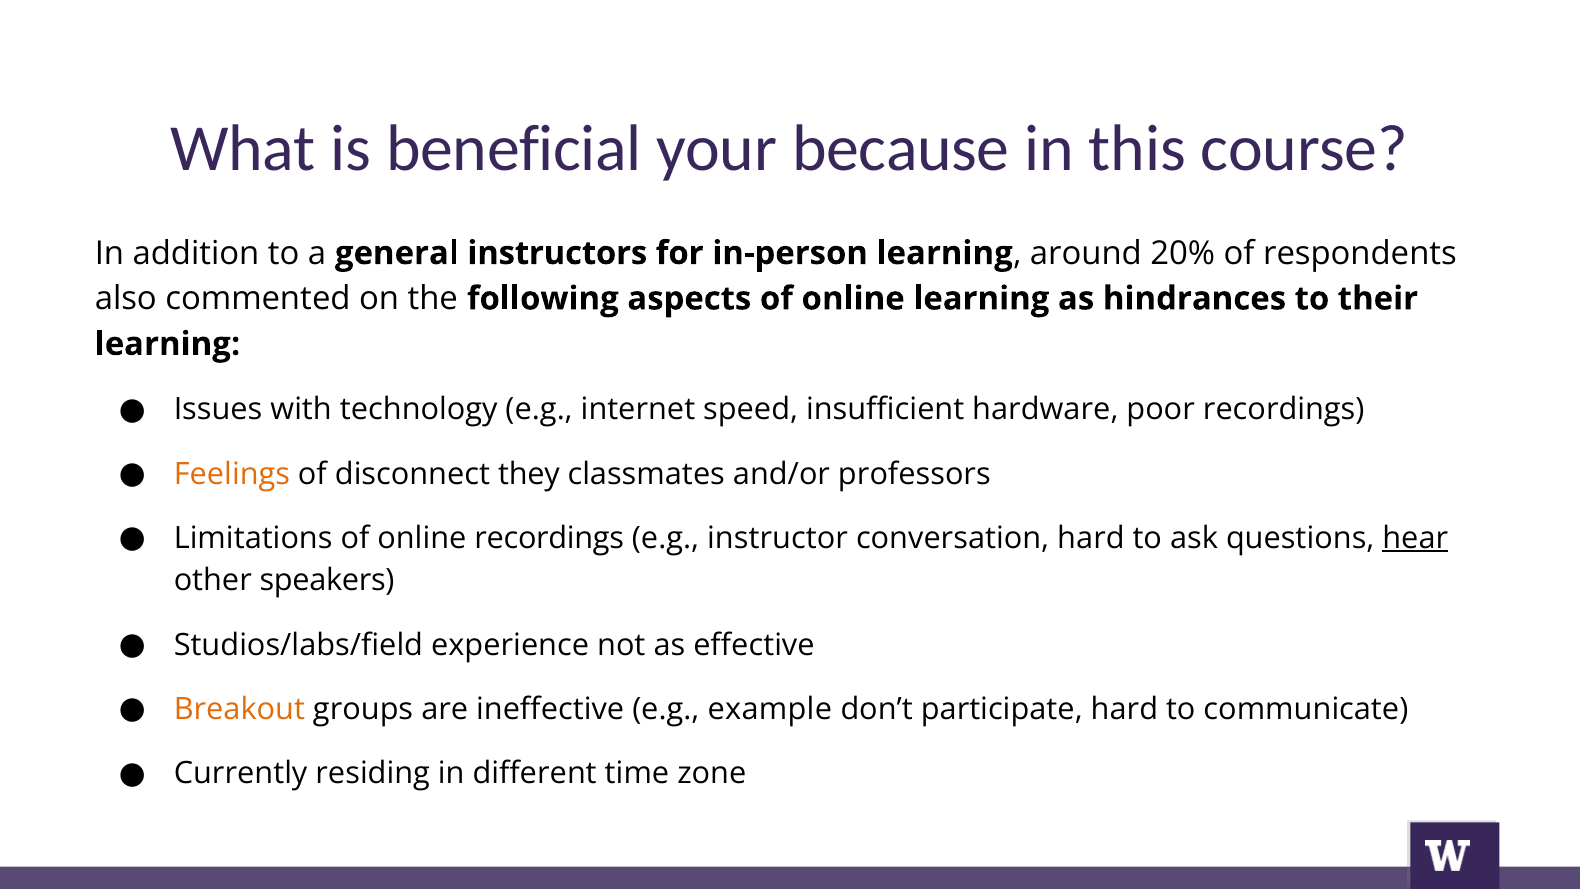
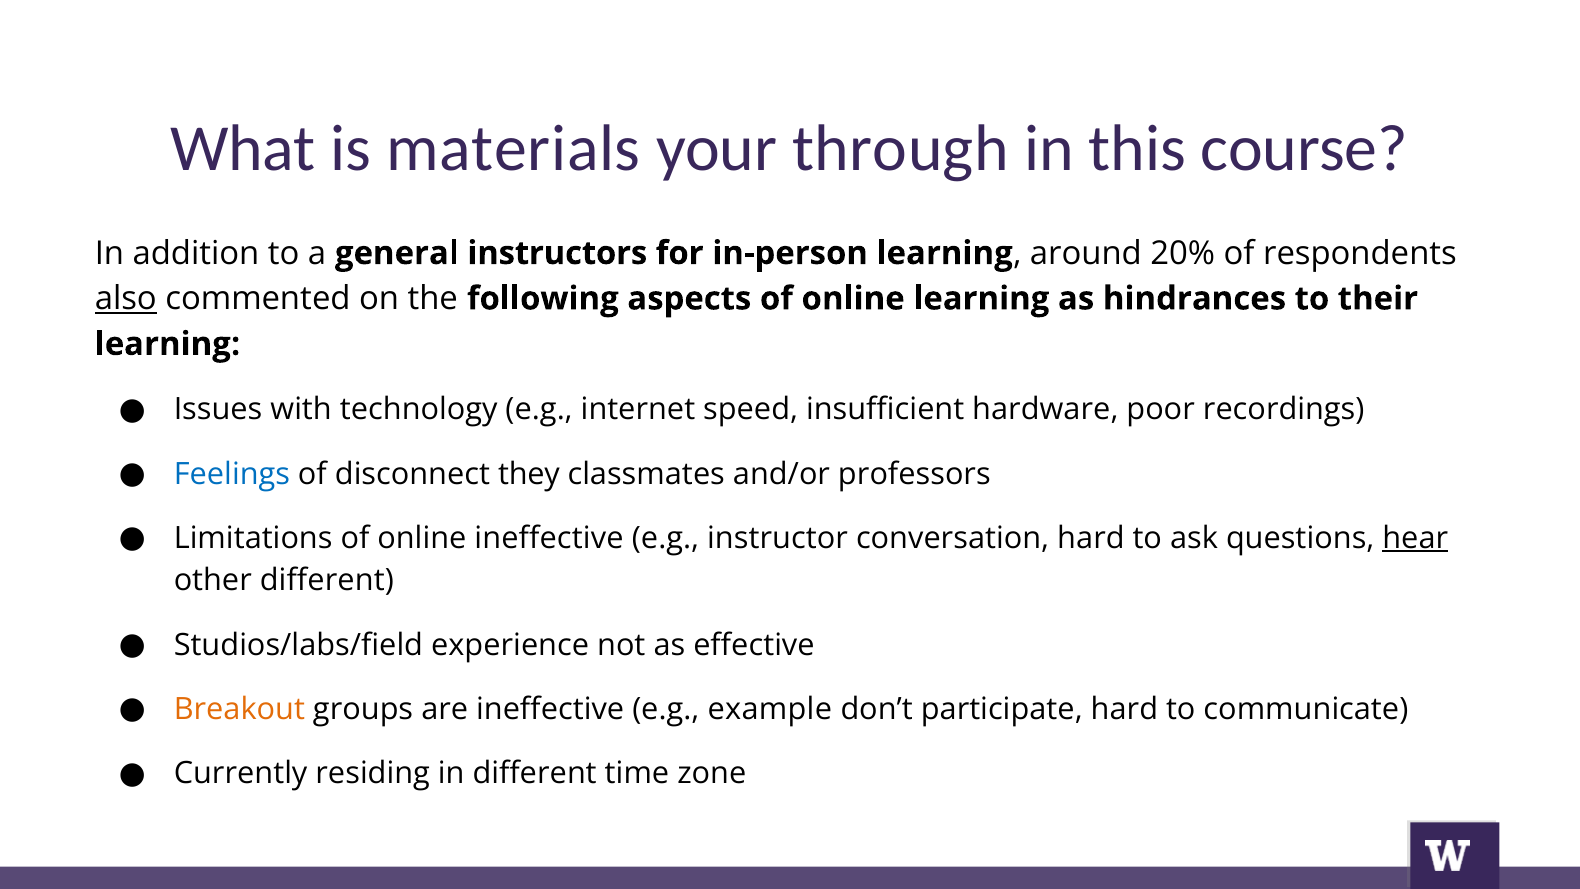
beneficial: beneficial -> materials (514, 149)
because: because -> through (901, 149)
also underline: none -> present (126, 299)
Feelings colour: orange -> blue (232, 474)
online recordings: recordings -> ineffective (549, 538)
other speakers: speakers -> different (327, 580)
